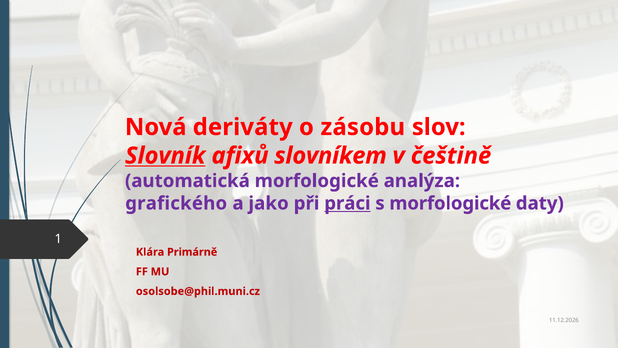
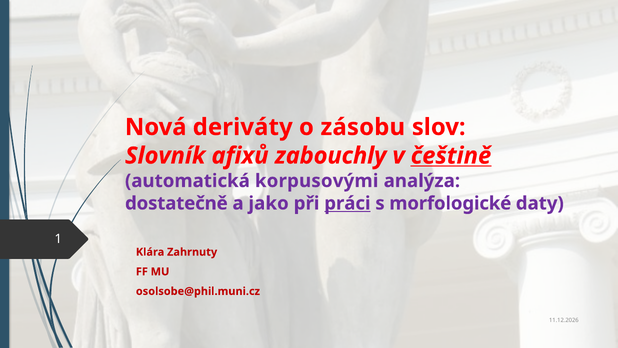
Slovník underline: present -> none (165, 156)
slovníkem: slovníkem -> zabouchly (331, 156)
češtině underline: none -> present (451, 156)
automatická morfologické: morfologické -> korpusovými (317, 181)
grafického: grafického -> dostatečně (176, 203)
Primárně: Primárně -> Zahrnuty (192, 252)
